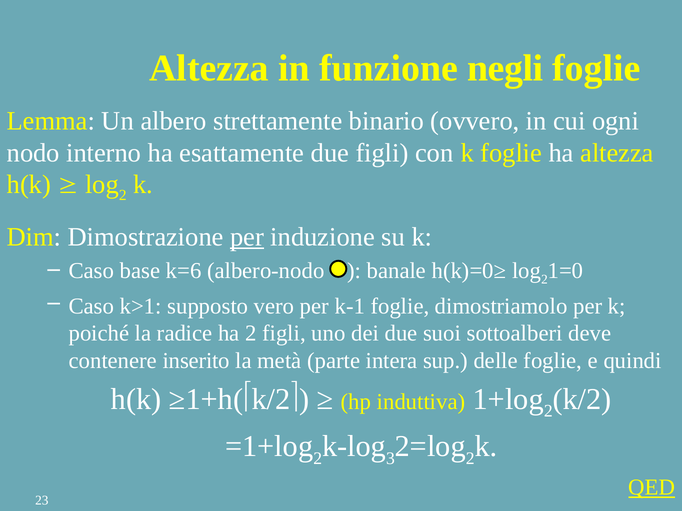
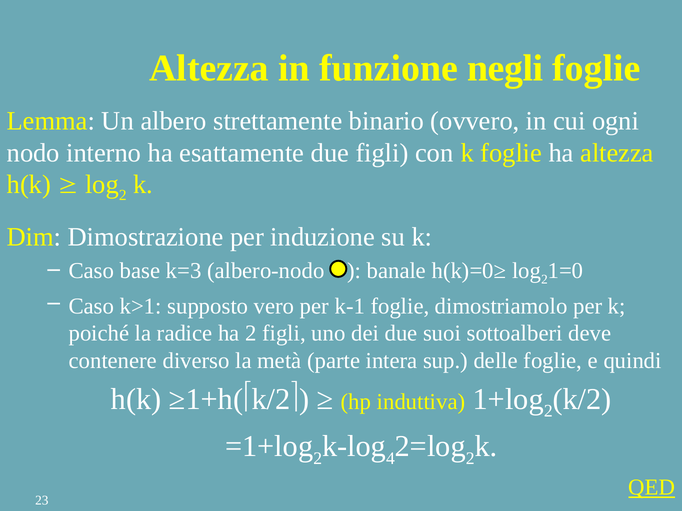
per underline: present -> none (247, 237)
k=6: k=6 -> k=3 (184, 271)
inserito: inserito -> diverso (196, 361)
3: 3 -> 4 (390, 459)
